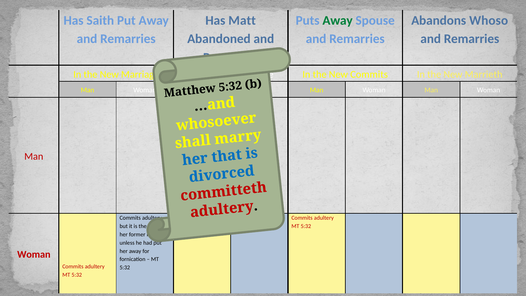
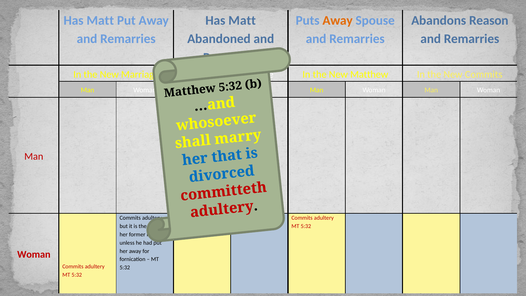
Saith: Saith -> Matt (100, 20)
Away colour: green -> orange (338, 20)
Whoso: Whoso -> Reason (489, 20)
New Commits: Commits -> Matthew (369, 74)
New Marrieth: Marrieth -> Commits (484, 74)
